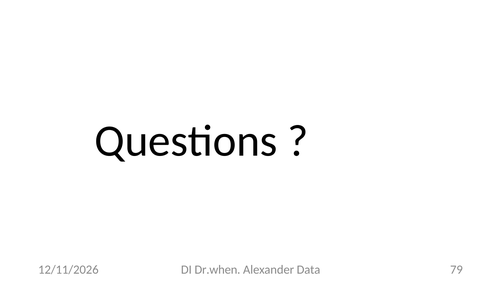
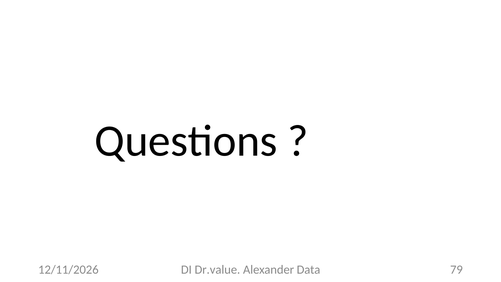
Dr.when: Dr.when -> Dr.value (217, 269)
